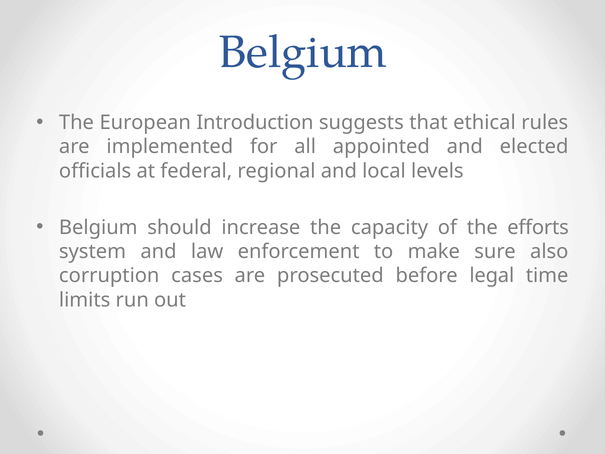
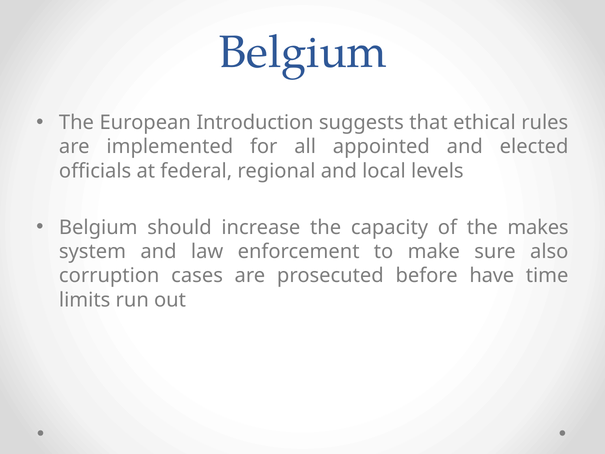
efforts: efforts -> makes (538, 227)
legal: legal -> have (492, 276)
